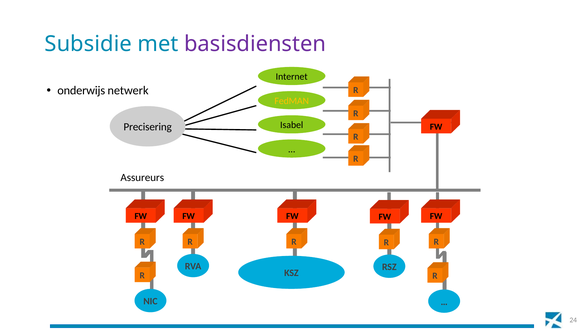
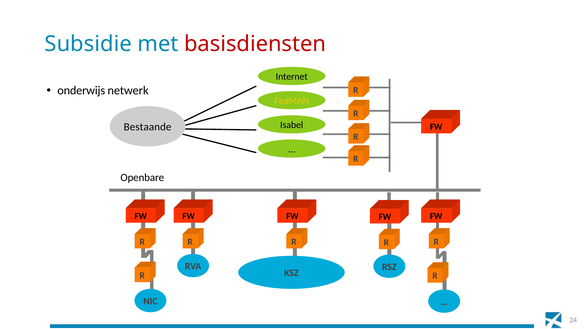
basisdiensten colour: purple -> red (255, 44)
Precisering: Precisering -> Bestaande (148, 127)
Assureurs: Assureurs -> Openbare (142, 178)
